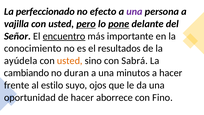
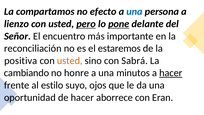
perfeccionado: perfeccionado -> compartamos (45, 12)
una colour: purple -> blue (134, 12)
vajilla: vajilla -> lienzo (16, 24)
encuentro underline: present -> none (64, 36)
conocimiento: conocimiento -> reconciliación (33, 48)
resultados: resultados -> estaremos (119, 48)
ayúdela: ayúdela -> positiva (21, 61)
duran: duran -> honre (77, 73)
hacer underline: none -> present (171, 73)
Fino: Fino -> Eran (163, 97)
